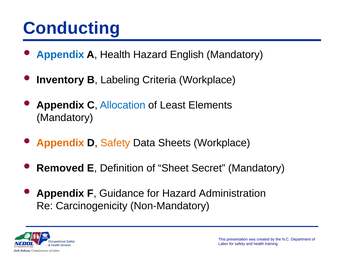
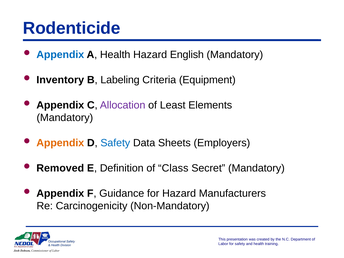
Conducting: Conducting -> Rodenticide (72, 28)
Criteria Workplace: Workplace -> Equipment (207, 80)
Allocation colour: blue -> purple (123, 105)
Safety colour: orange -> blue (115, 143)
Sheets Workplace: Workplace -> Employers (222, 143)
Sheet: Sheet -> Class (173, 168)
Administration: Administration -> Manufacturers (232, 193)
